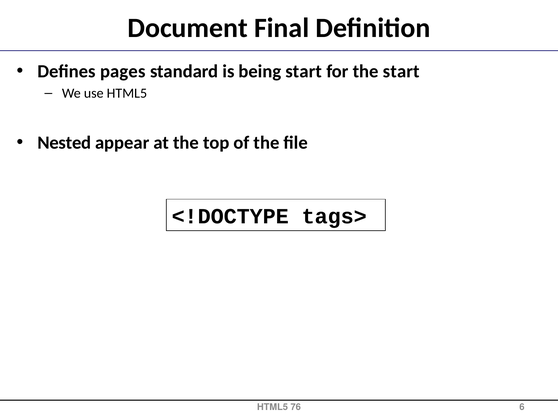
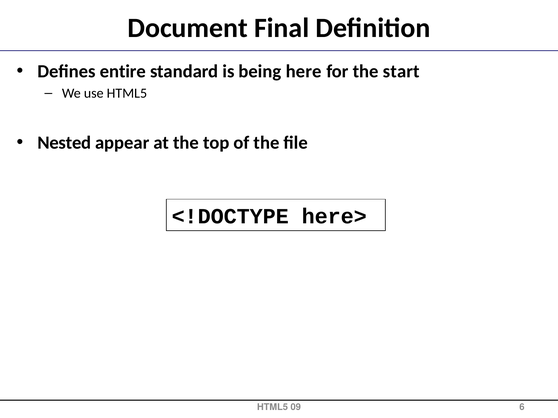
pages: pages -> entire (123, 71)
being start: start -> here (304, 71)
tags>: tags> -> here> (334, 217)
76: 76 -> 09 (296, 408)
